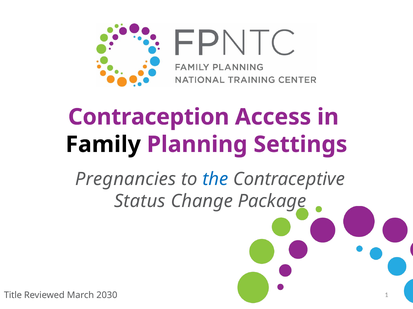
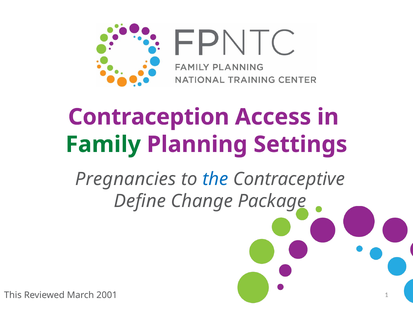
Family colour: black -> green (103, 145)
Status: Status -> Define (140, 202)
Title: Title -> This (13, 296)
2030: 2030 -> 2001 (107, 296)
